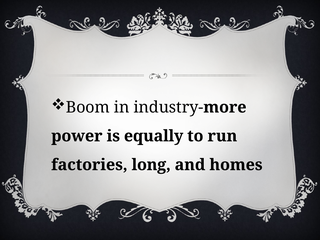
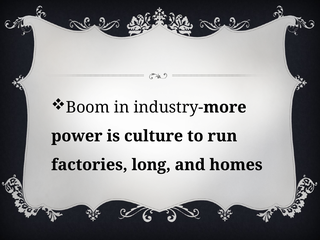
equally: equally -> culture (154, 136)
